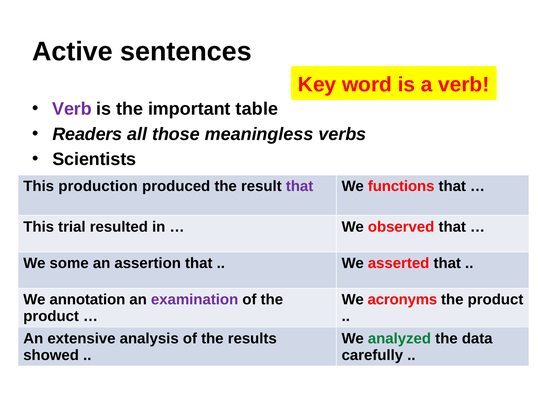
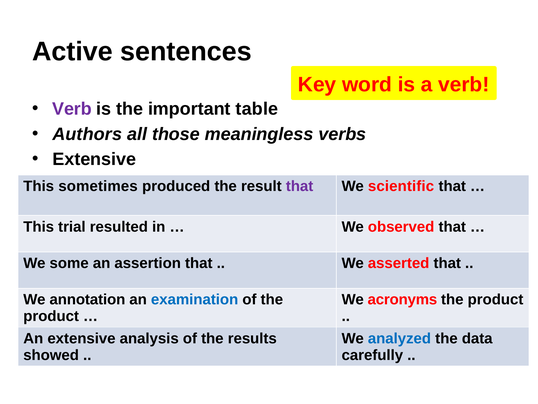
Readers: Readers -> Authors (87, 134)
Scientists: Scientists -> Extensive (94, 159)
production: production -> sometimes (98, 186)
functions: functions -> scientific (401, 186)
examination colour: purple -> blue (195, 299)
analyzed colour: green -> blue (399, 338)
